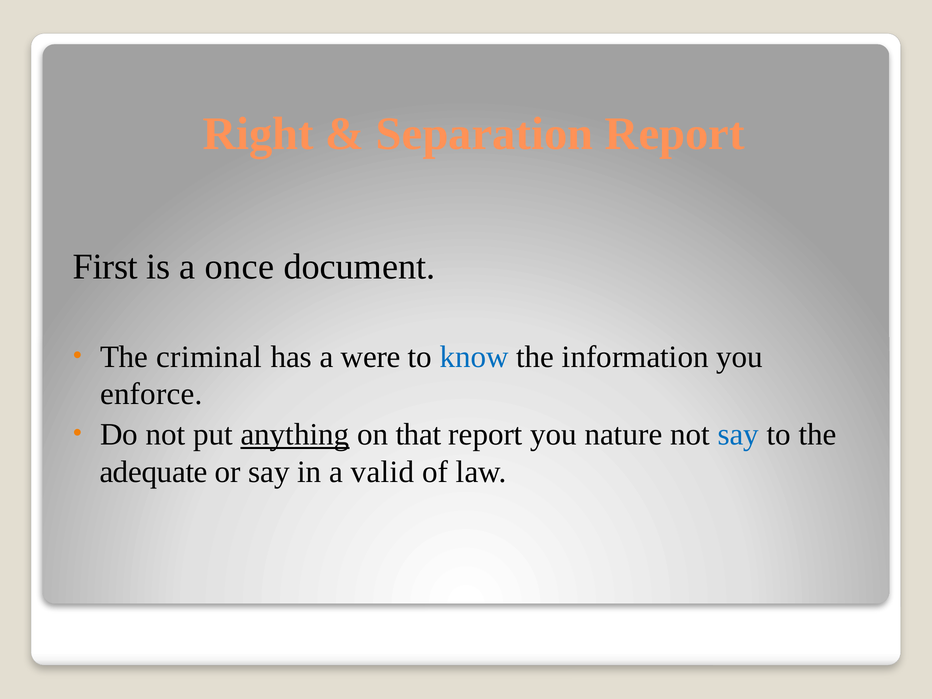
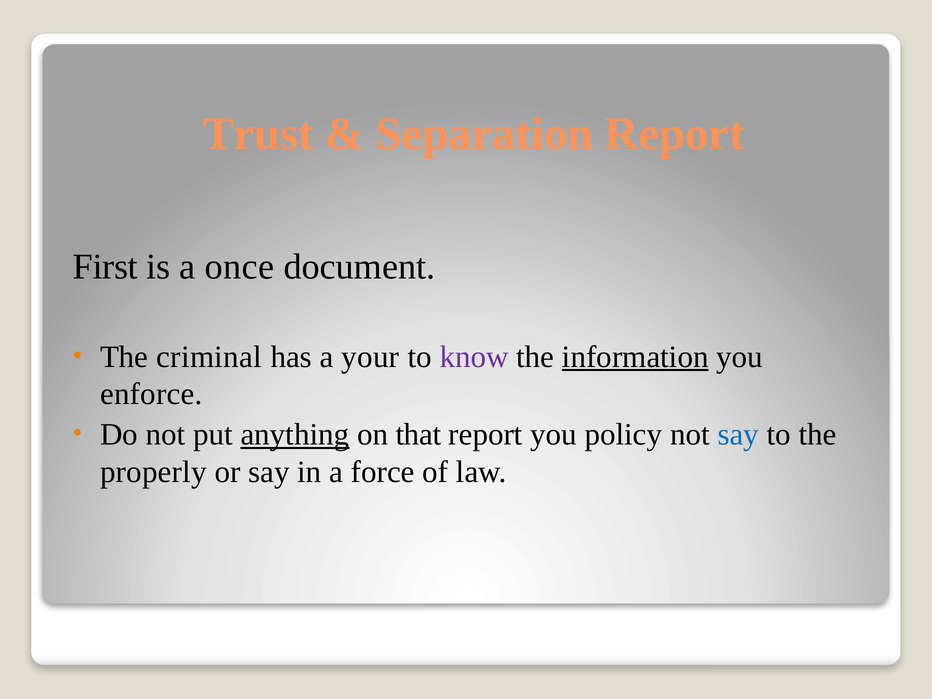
Right: Right -> Trust (258, 134)
were: were -> your (370, 357)
know colour: blue -> purple (474, 357)
information underline: none -> present (635, 357)
nature: nature -> policy (623, 435)
adequate: adequate -> properly (153, 472)
valid: valid -> force (383, 472)
